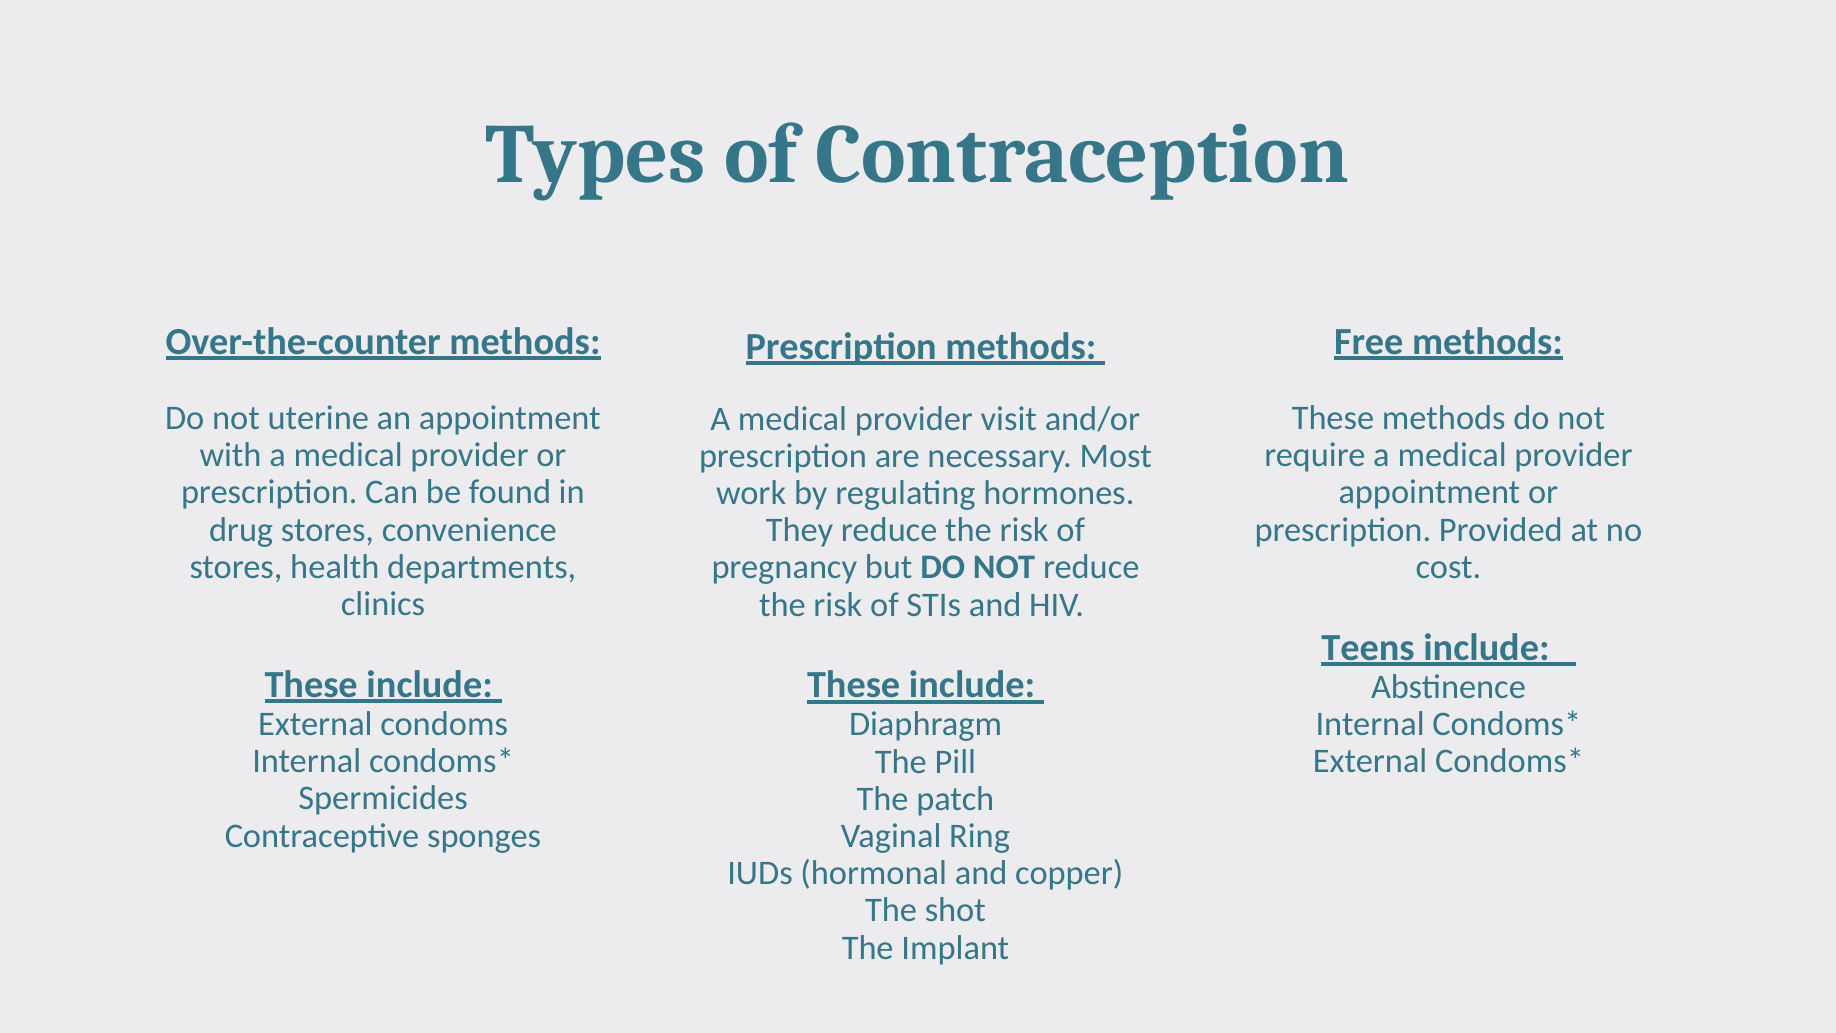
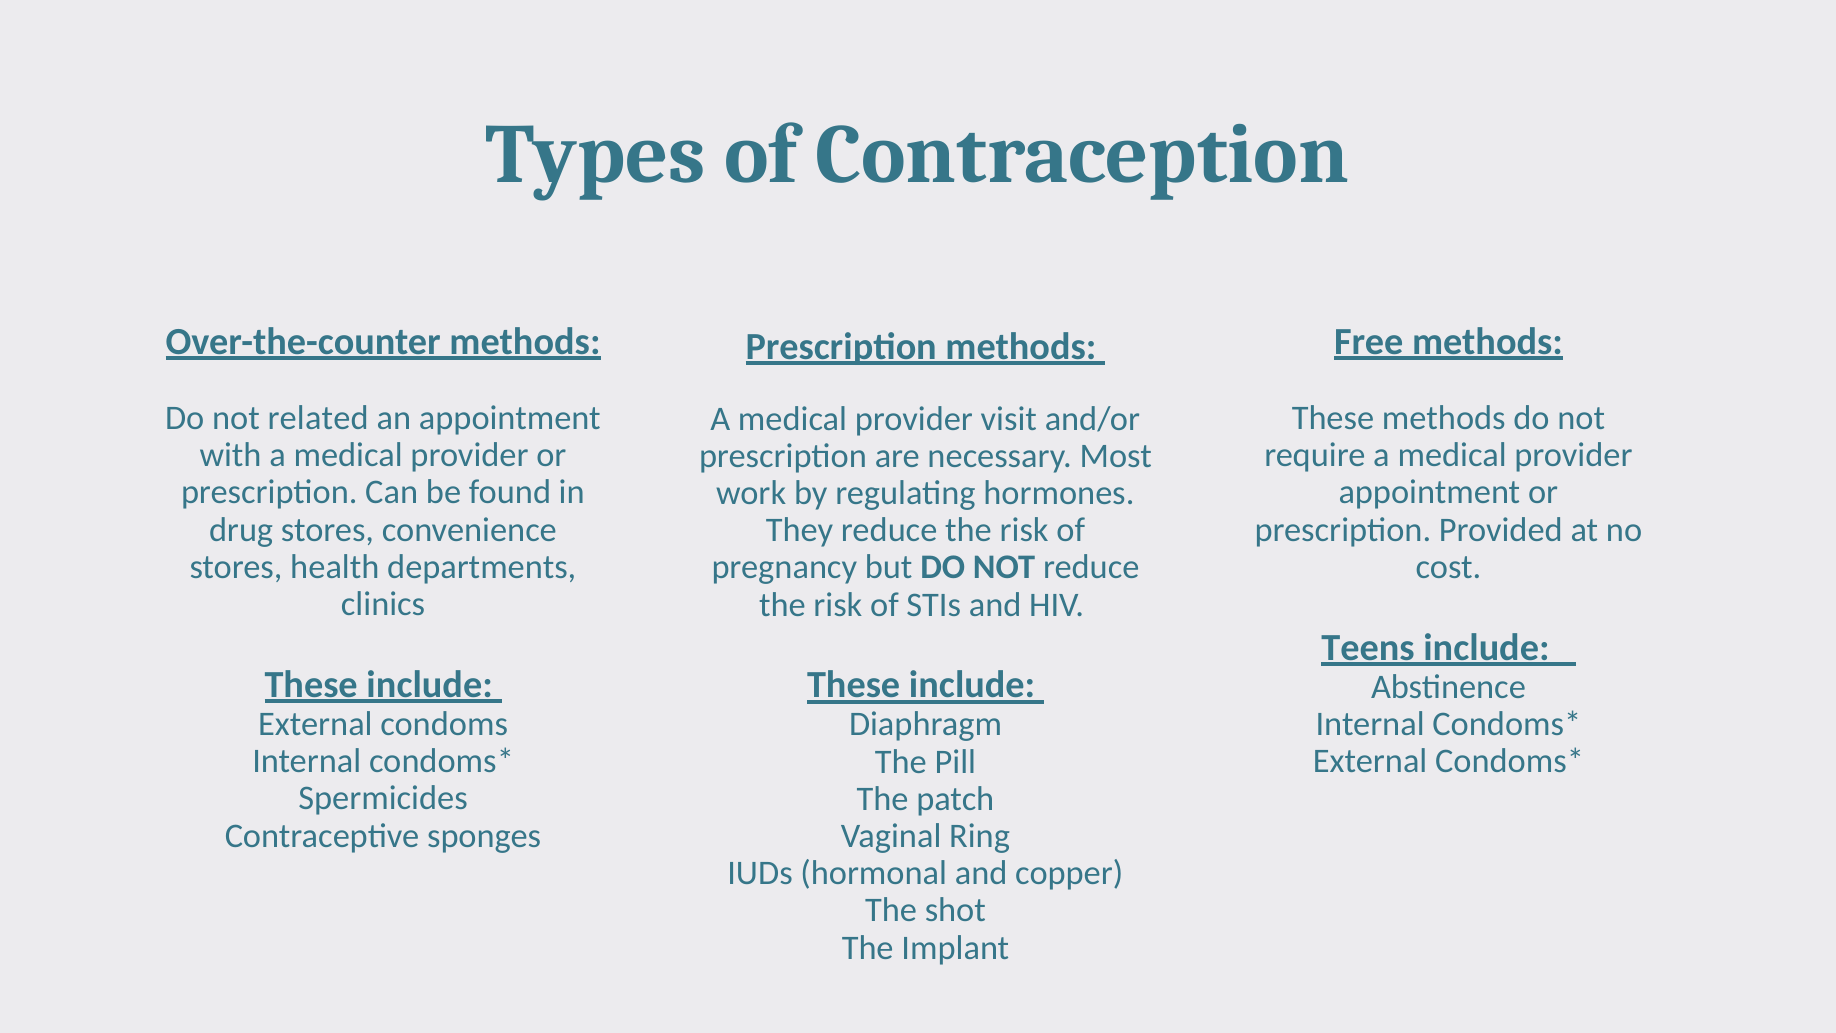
uterine: uterine -> related (318, 418)
